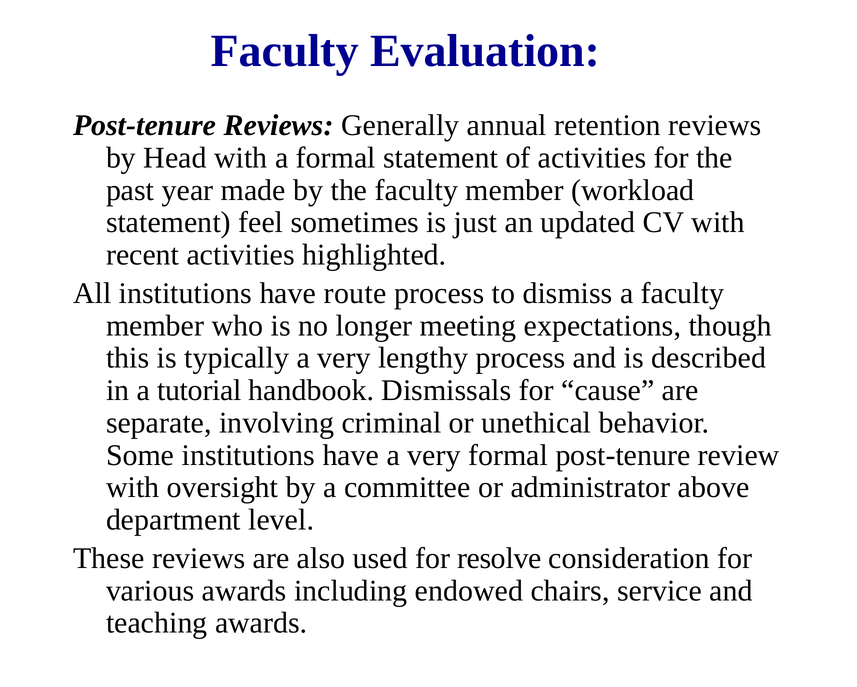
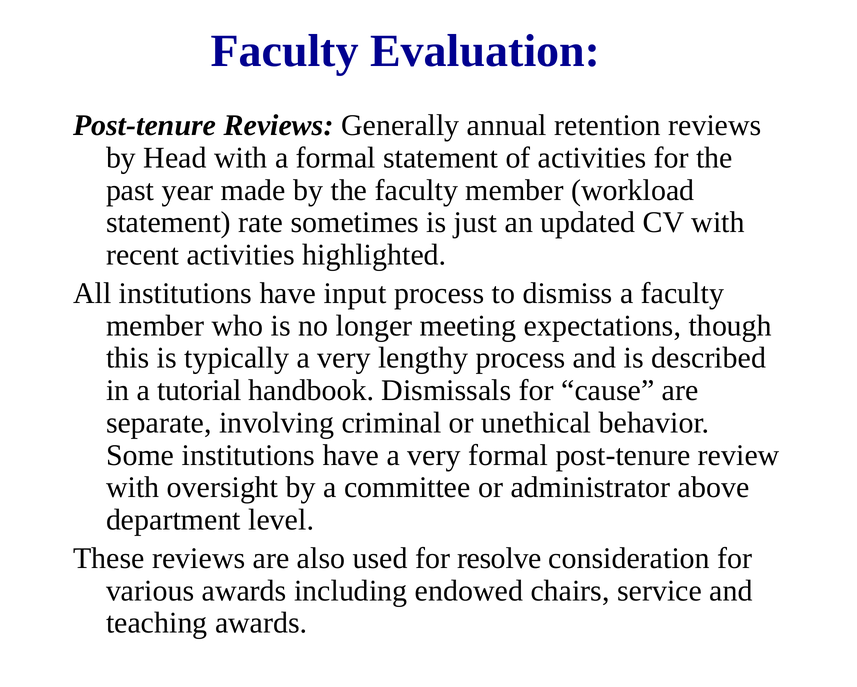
feel: feel -> rate (261, 222)
route: route -> input (355, 293)
